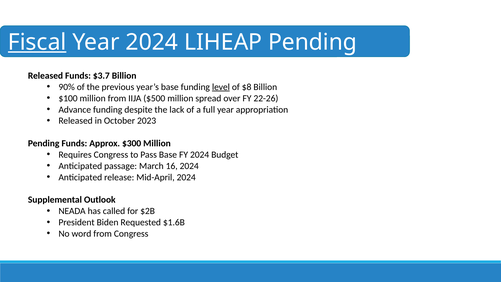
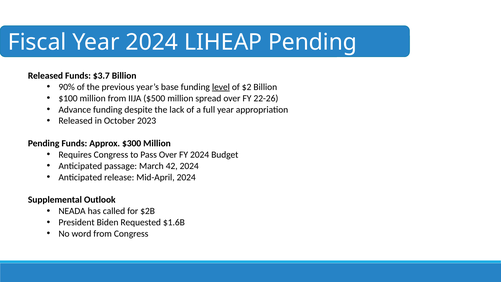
Fiscal underline: present -> none (37, 42)
$8: $8 -> $2 (247, 87)
Pass Base: Base -> Over (168, 155)
16: 16 -> 42 (172, 166)
